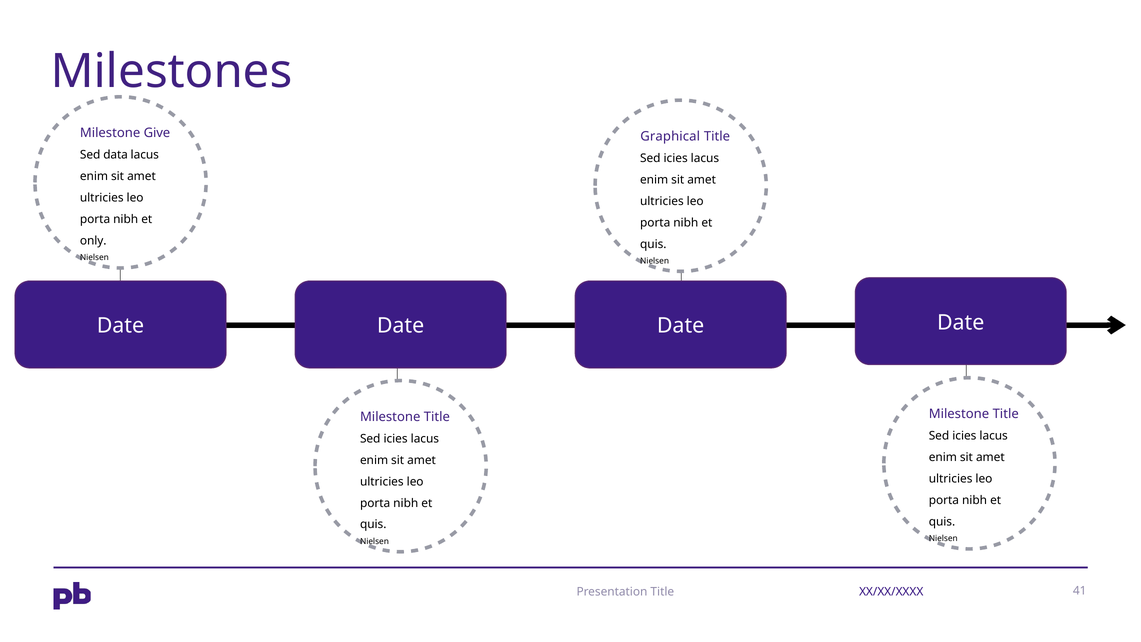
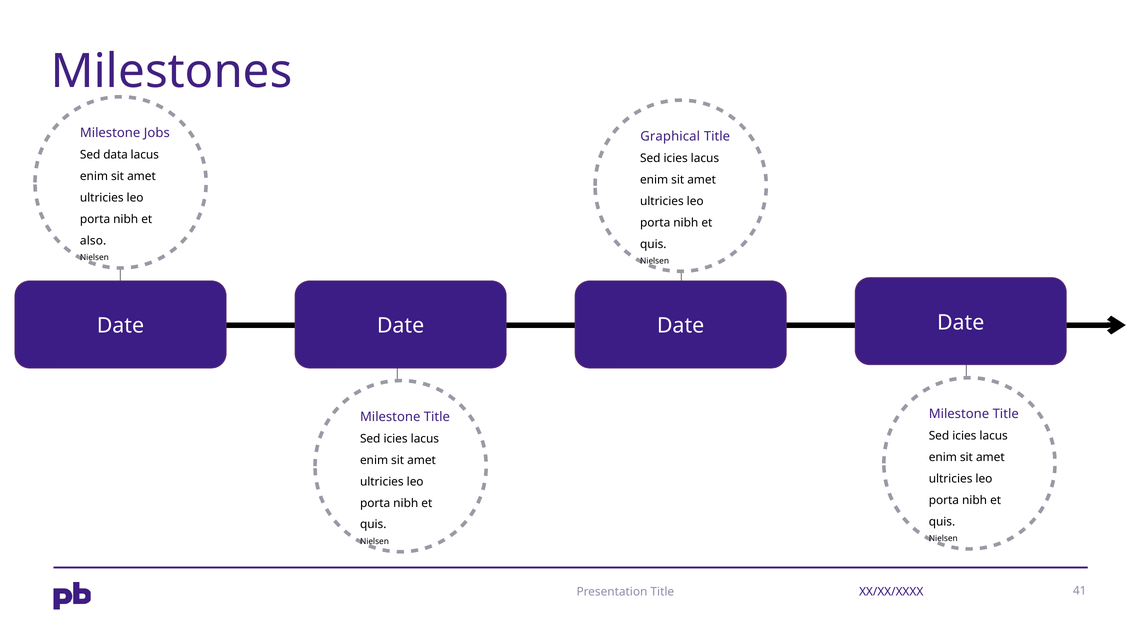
Give: Give -> Jobs (157, 133)
only: only -> also (93, 241)
